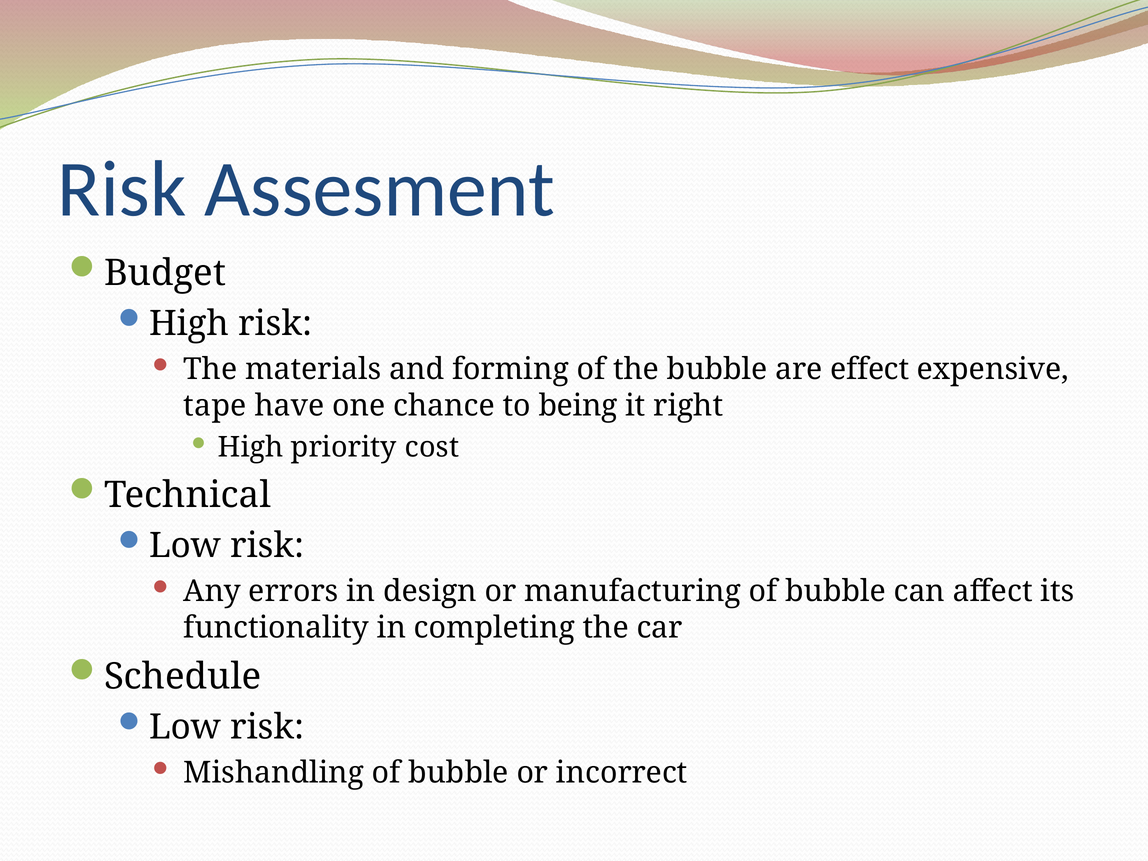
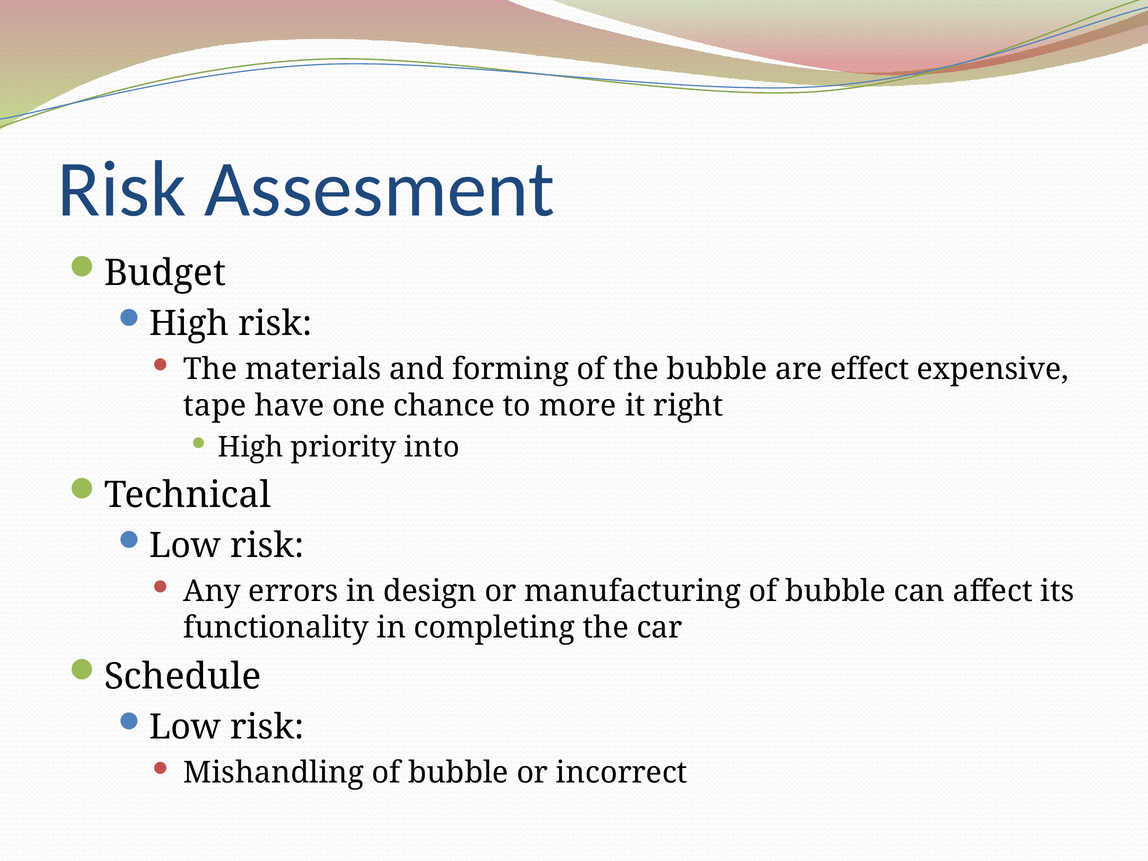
being: being -> more (578, 406)
cost: cost -> into (432, 447)
